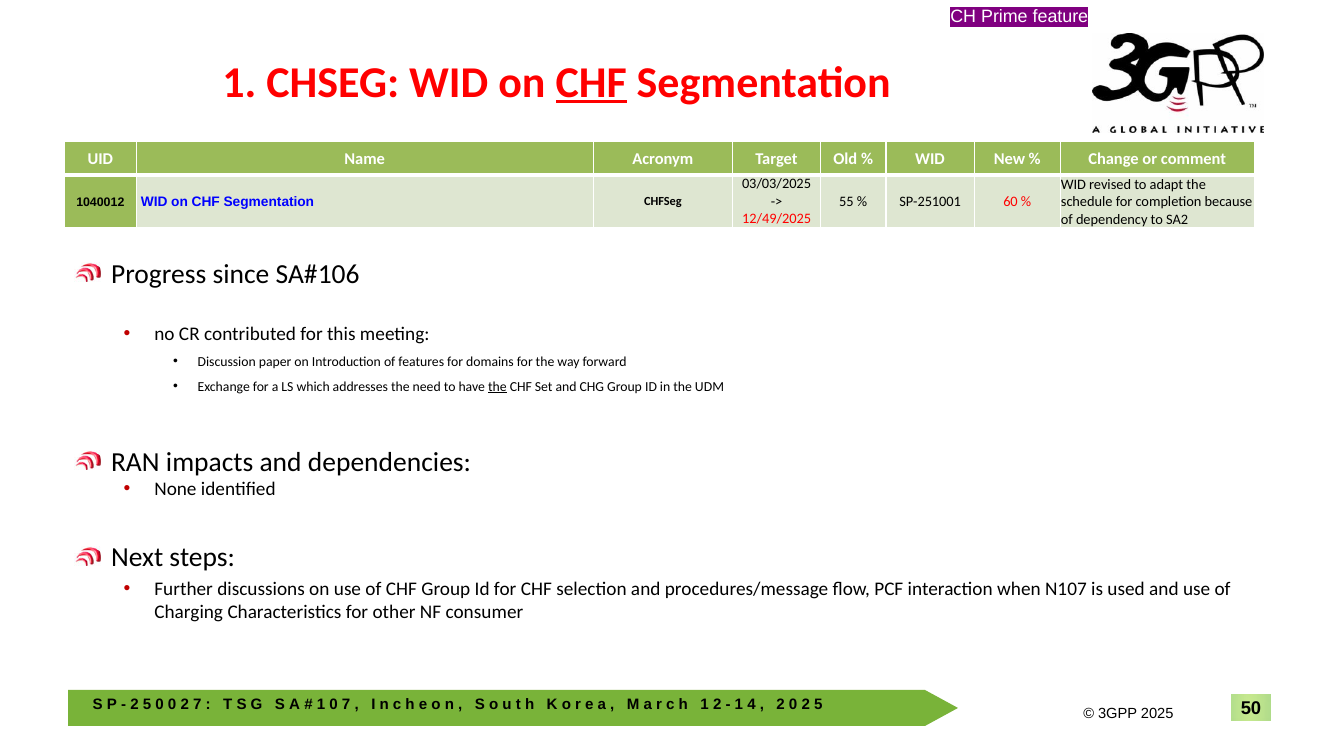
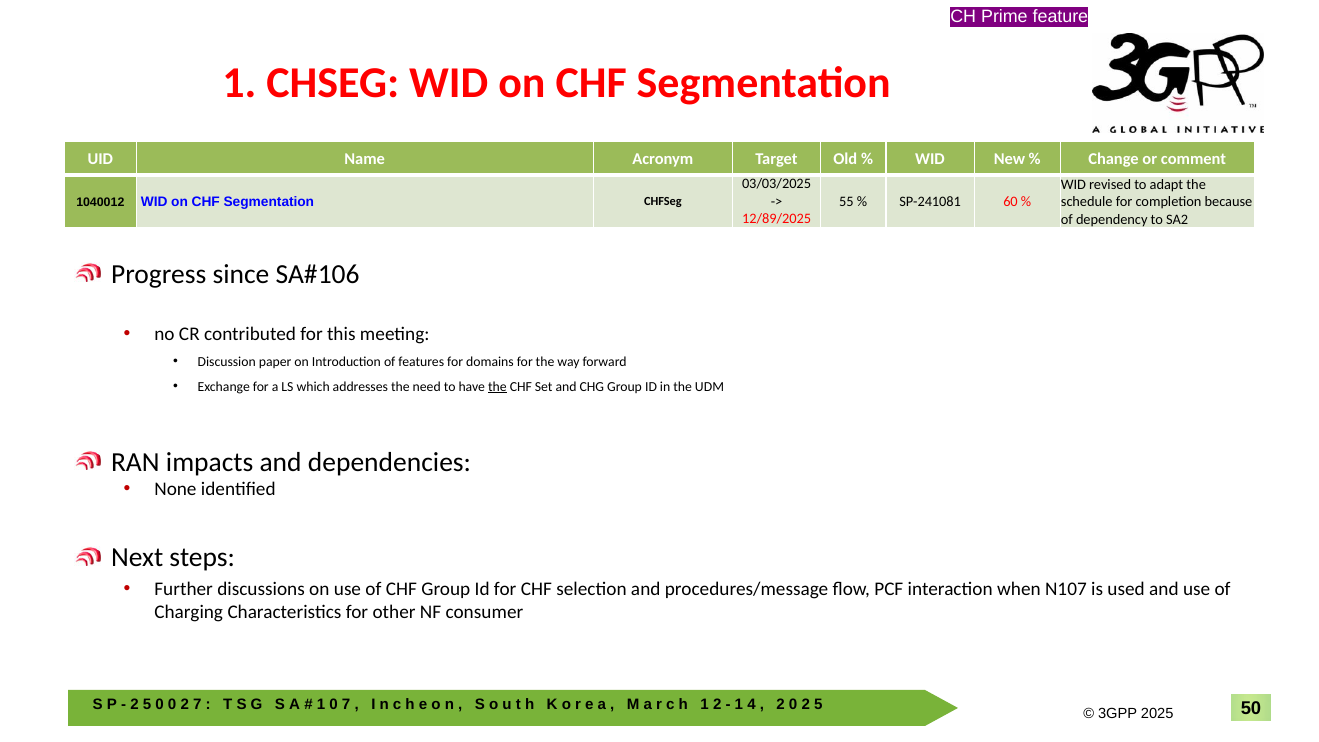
CHF underline: present -> none (591, 83)
SP-251001: SP-251001 -> SP-241081 (930, 202)
12/49/2025: 12/49/2025 -> 12/89/2025 (777, 219)
